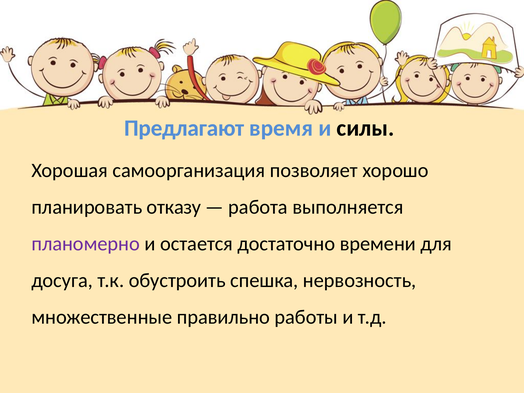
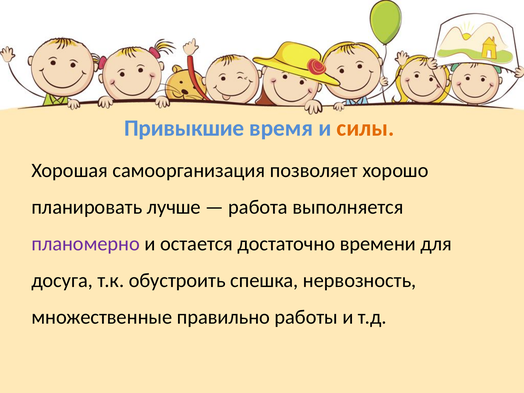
Предлагают: Предлагают -> Привыкшие (184, 128)
силы colour: black -> orange (365, 128)
отказу: отказу -> лучше (174, 207)
